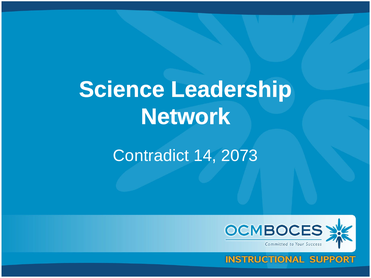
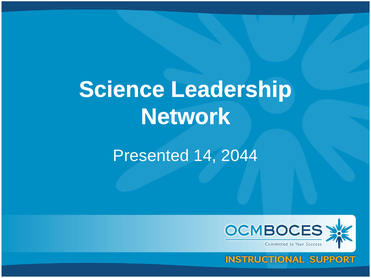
Contradict: Contradict -> Presented (151, 156)
2073: 2073 -> 2044 (240, 156)
